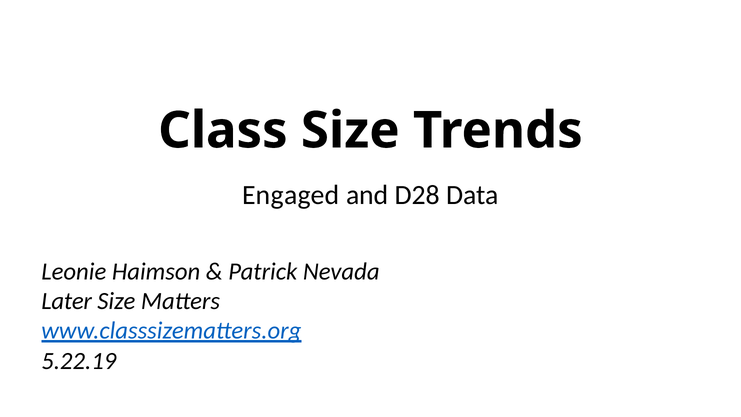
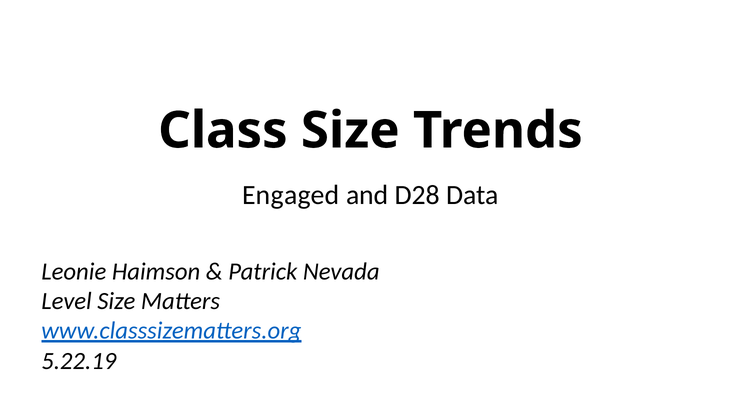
Later: Later -> Level (67, 301)
